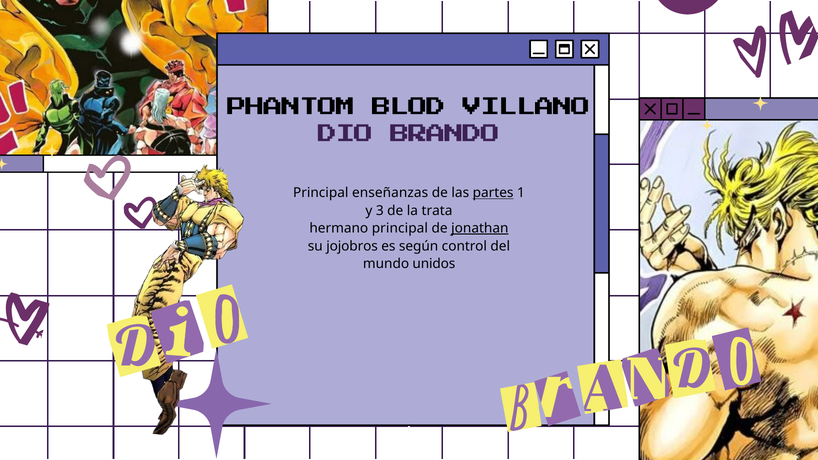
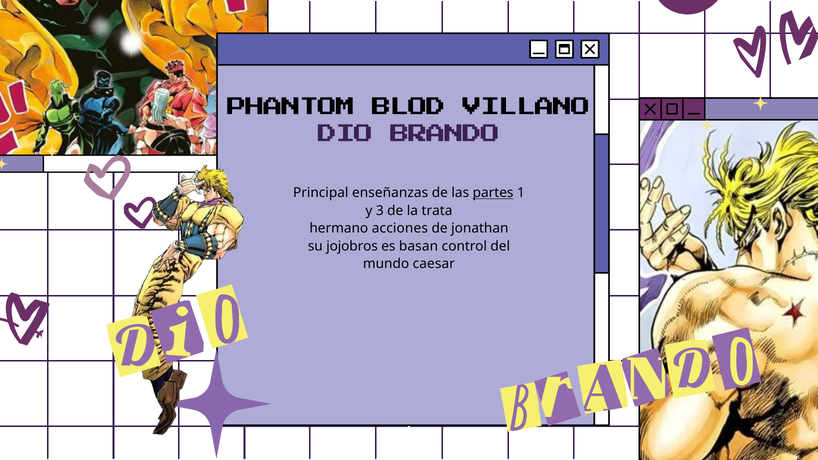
hermano principal: principal -> acciones (400, 228)
jonathan underline: present -> none (480, 228)
según: según -> basan (419, 246)
unidos: unidos -> caesar (434, 264)
